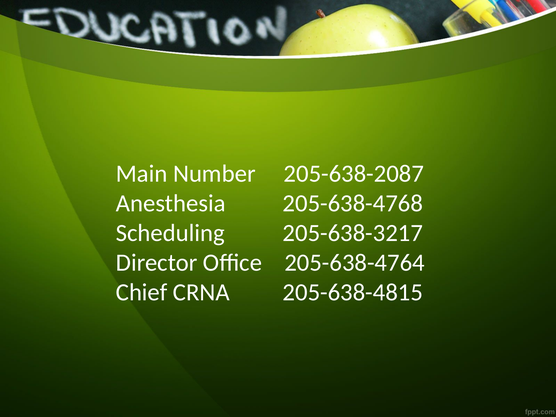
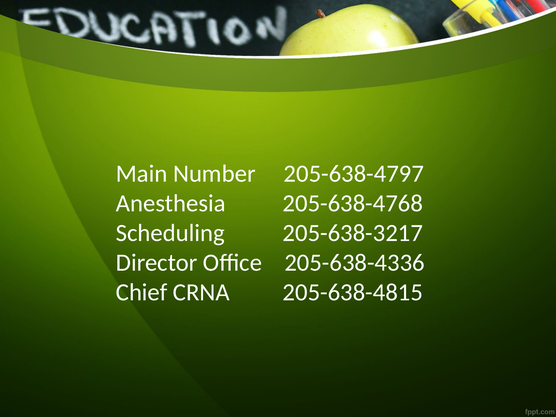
205-638-2087: 205-638-2087 -> 205-638-4797 (354, 174)
205-638-4764: 205-638-4764 -> 205-638-4336 (355, 263)
